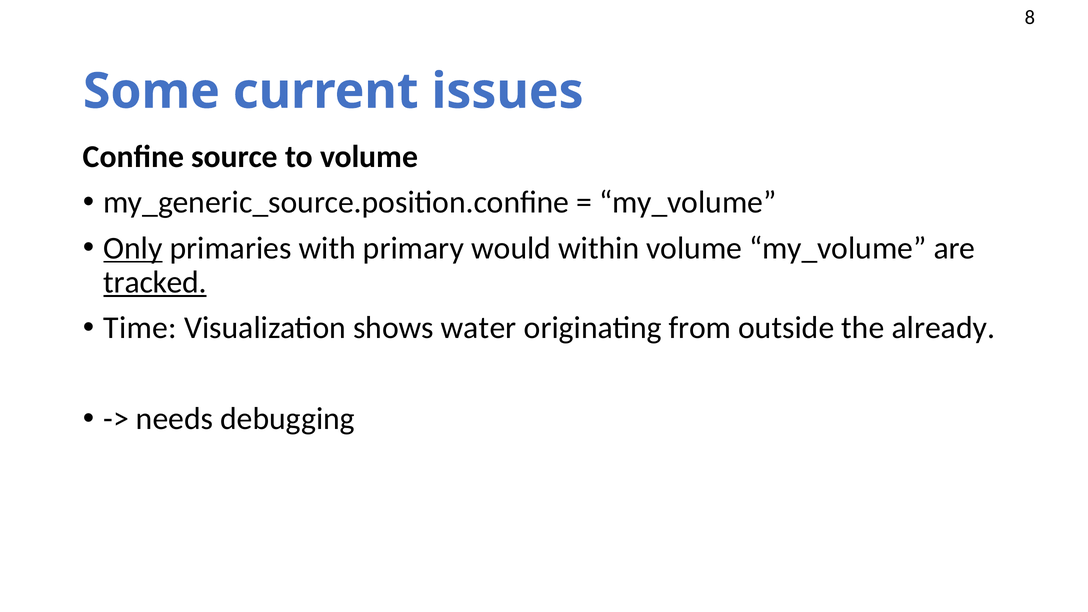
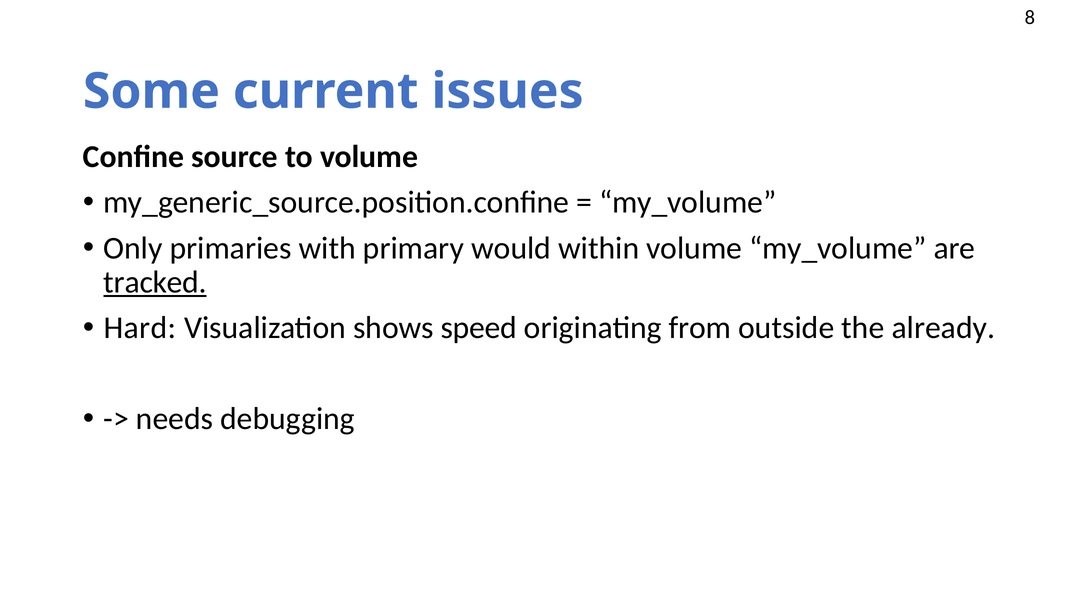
Only underline: present -> none (133, 248)
Time: Time -> Hard (140, 328)
water: water -> speed (479, 328)
